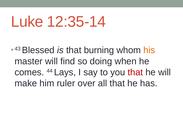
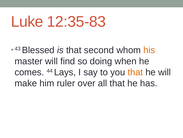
12:35-14: 12:35-14 -> 12:35-83 (76, 22)
burning: burning -> second (99, 50)
that colour: red -> orange (135, 72)
